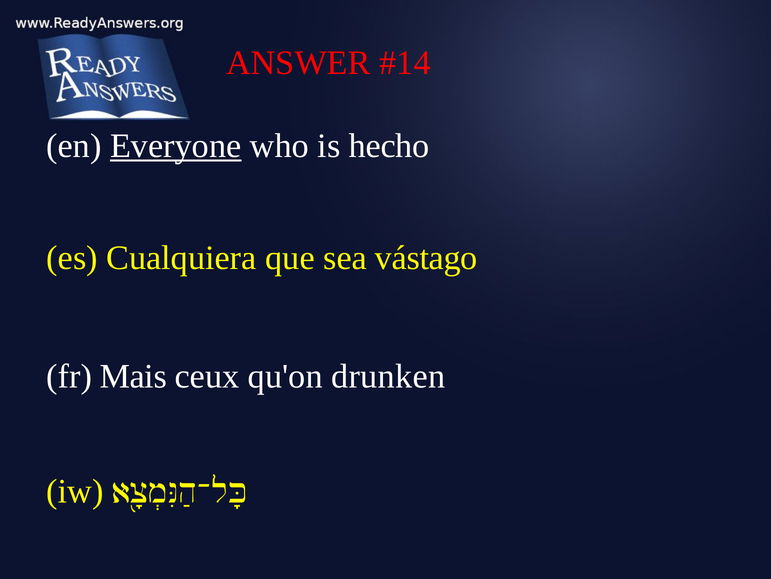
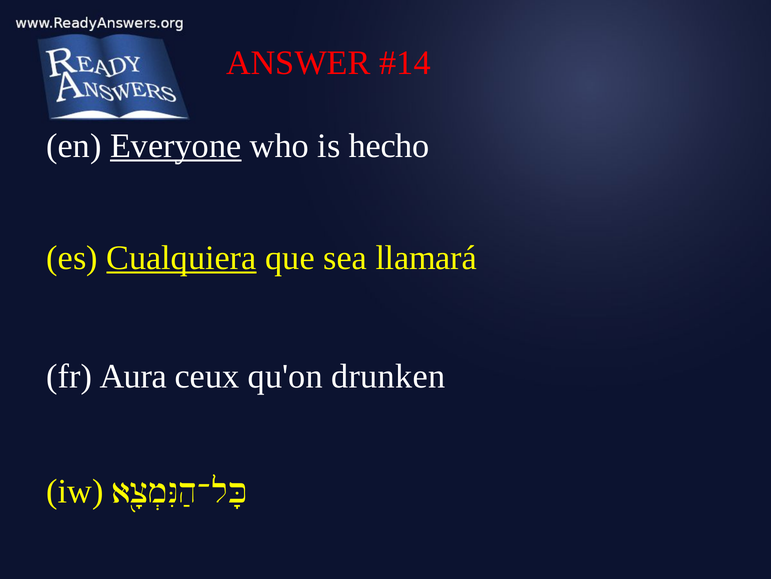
Cualquiera underline: none -> present (181, 257)
vástago: vástago -> llamará (426, 257)
Mais: Mais -> Aura (133, 376)
